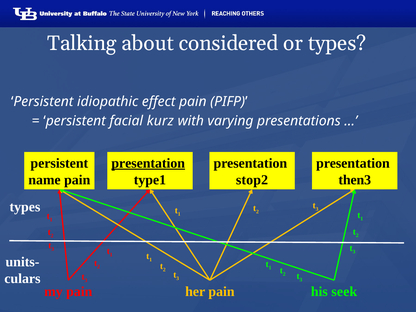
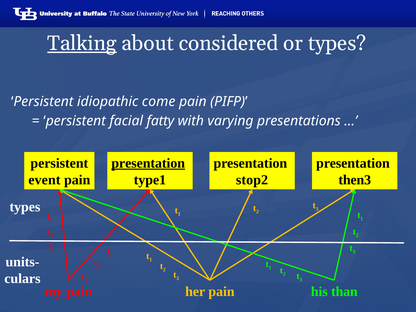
Talking underline: none -> present (82, 43)
effect: effect -> come (159, 101)
kurz: kurz -> fatty (160, 121)
name: name -> event (44, 180)
seek: seek -> than (344, 292)
